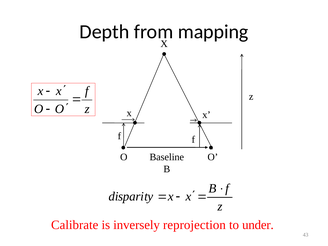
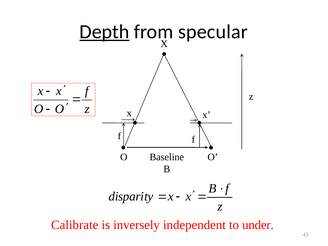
Depth underline: none -> present (104, 32)
mapping: mapping -> specular (213, 32)
reprojection: reprojection -> independent (194, 225)
